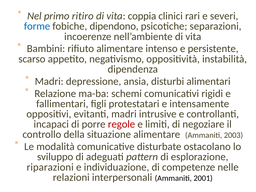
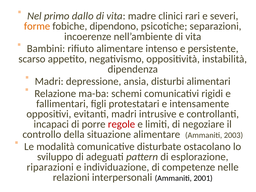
ritiro: ritiro -> dallo (83, 16)
coppia: coppia -> madre (142, 16)
forme colour: blue -> orange (37, 26)
